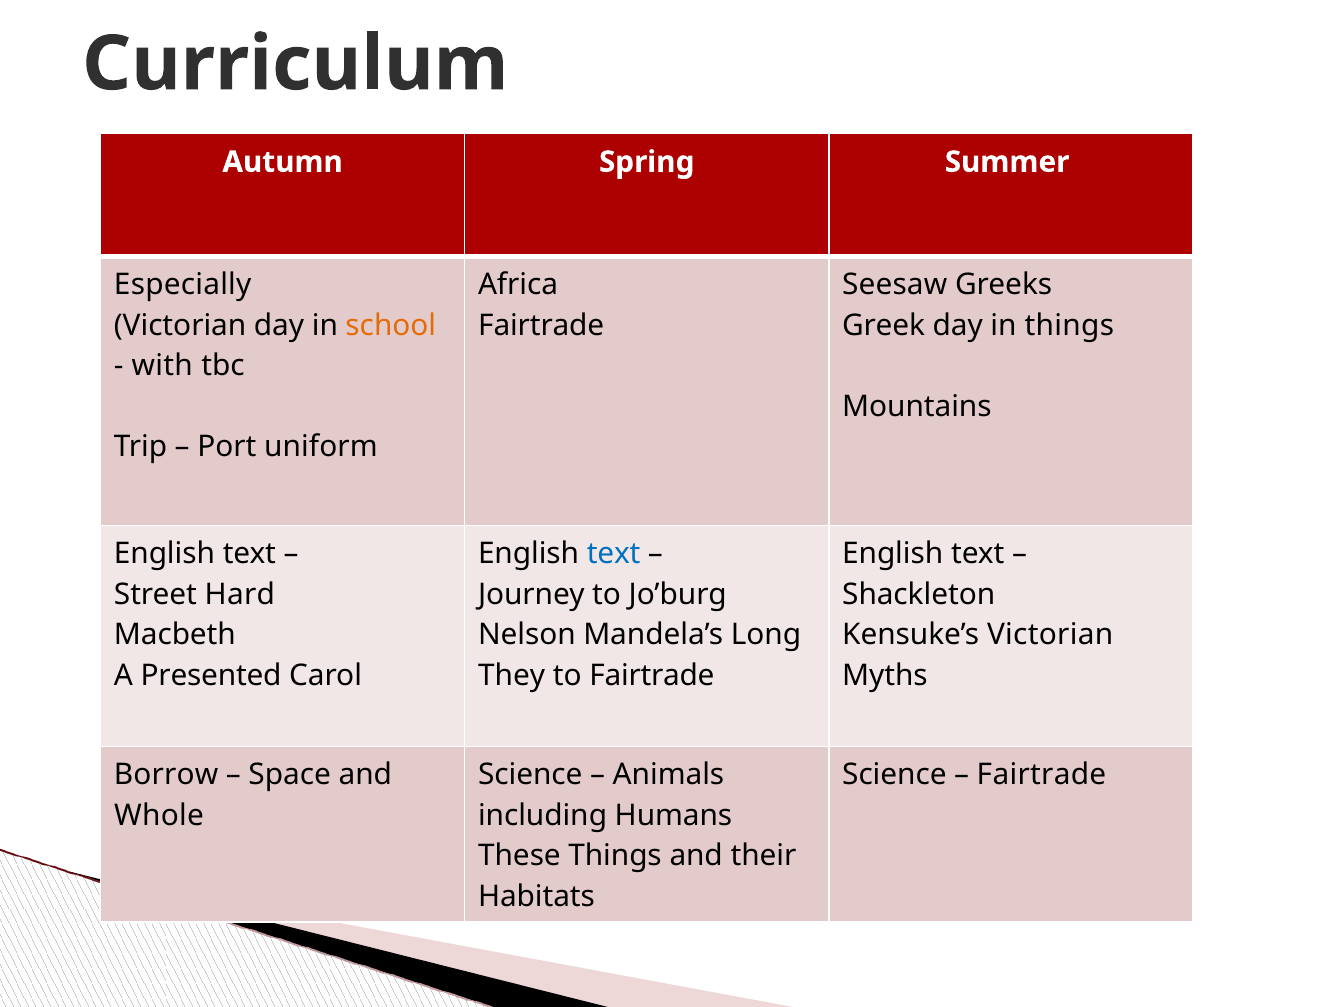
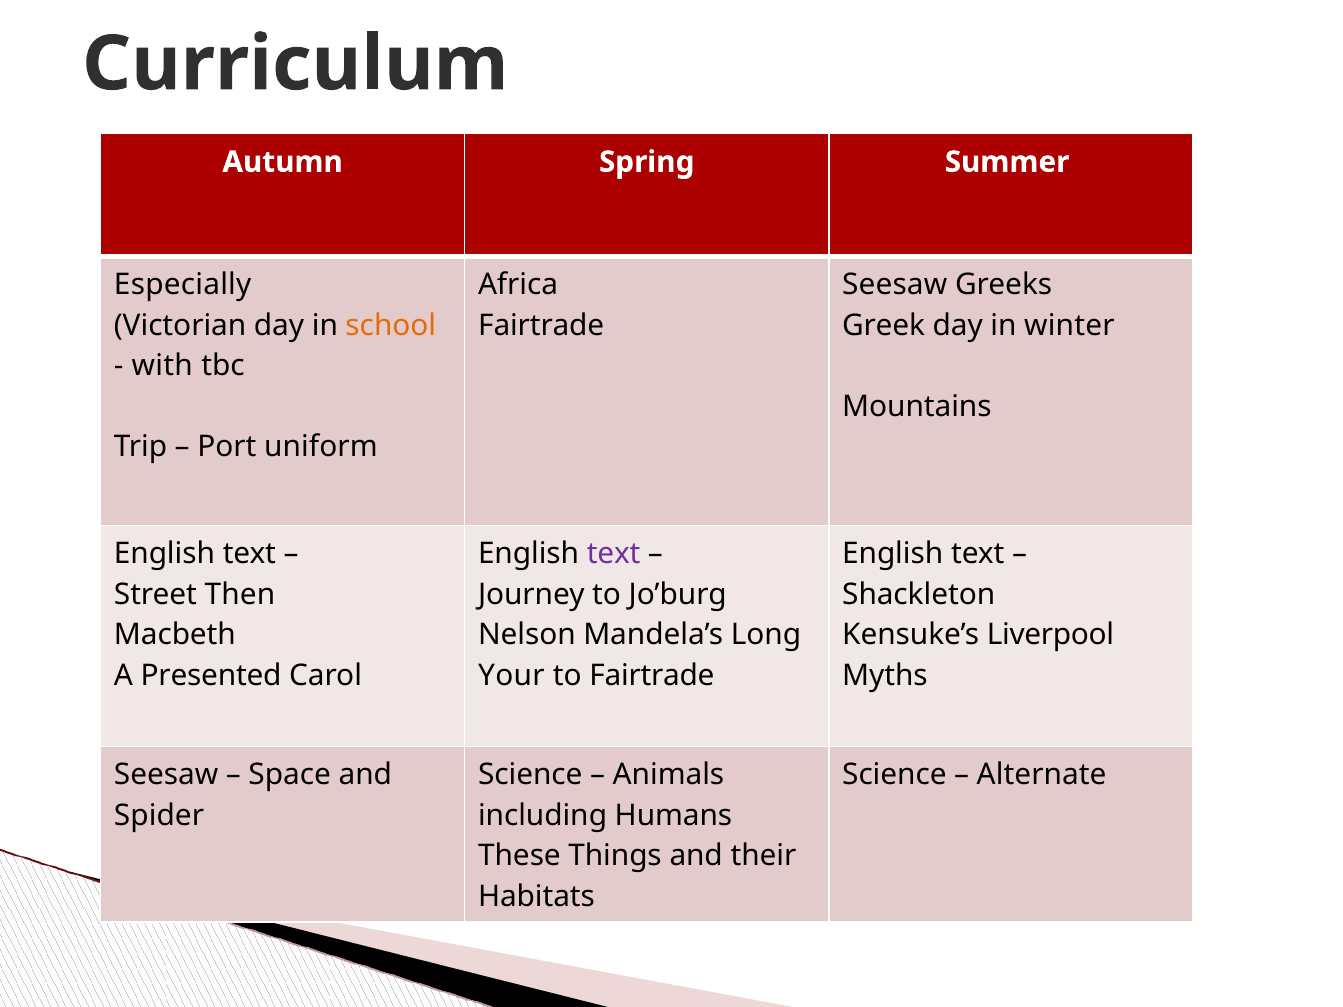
in things: things -> winter (1069, 326)
text colour: blue -> purple (614, 554)
Hard: Hard -> Then (240, 595)
Kensuke’s Victorian: Victorian -> Liverpool (1050, 635)
They: They -> Your (511, 676)
Borrow: Borrow -> Seesaw (166, 775)
Fairtrade: Fairtrade -> Alternate (1042, 775)
Whole: Whole -> Spider (159, 816)
